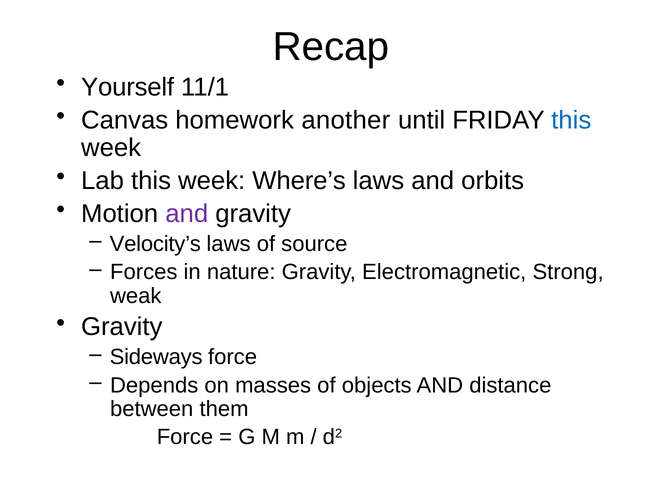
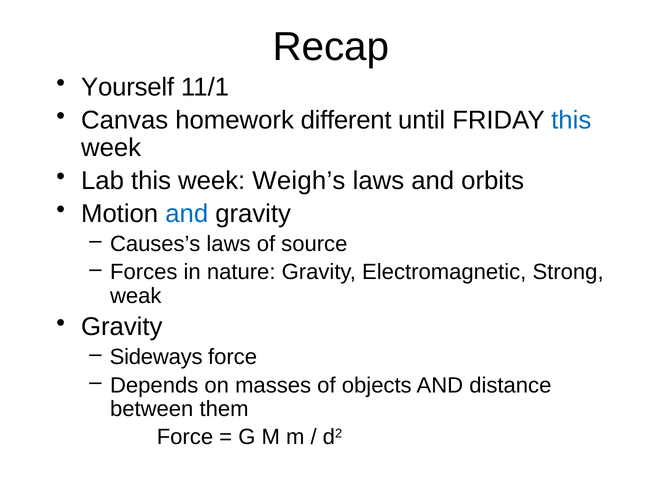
another: another -> different (346, 120)
Where’s: Where’s -> Weigh’s (299, 181)
and colour: purple -> blue (187, 214)
Velocity’s: Velocity’s -> Causes’s (155, 244)
